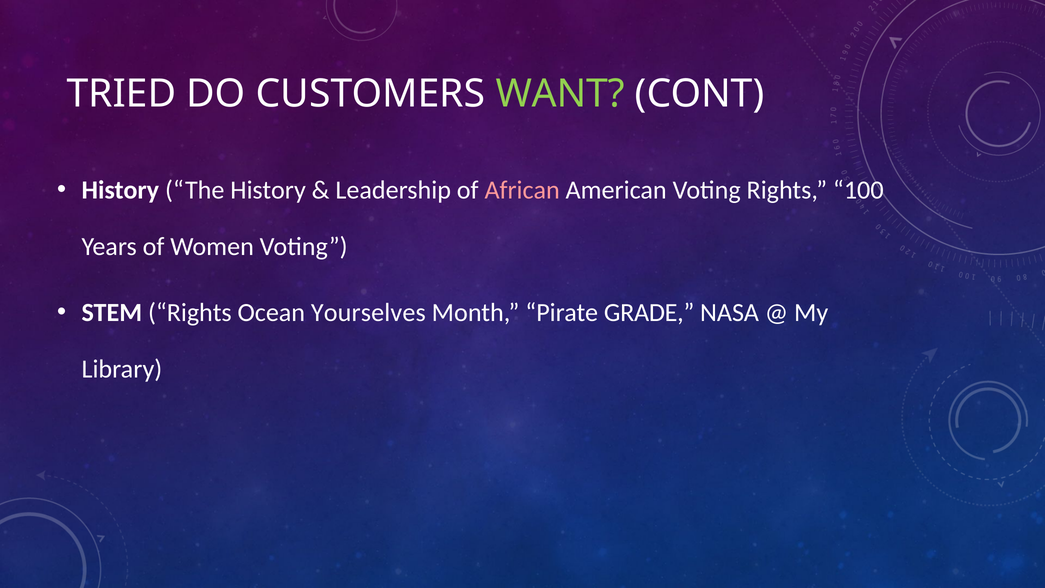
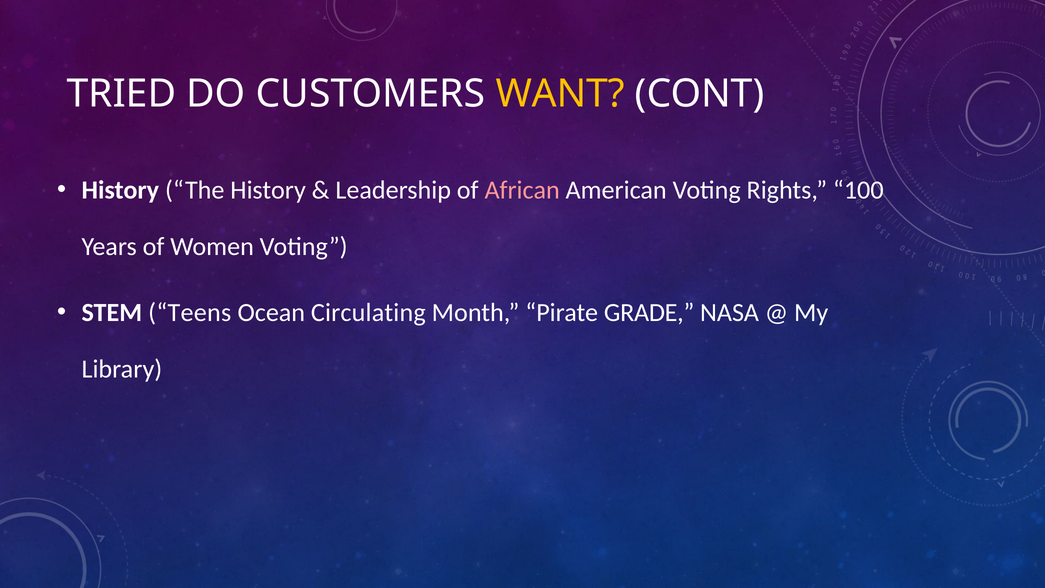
WANT colour: light green -> yellow (560, 94)
STEM Rights: Rights -> Teens (190, 312)
Yourselves: Yourselves -> Circulating (368, 312)
